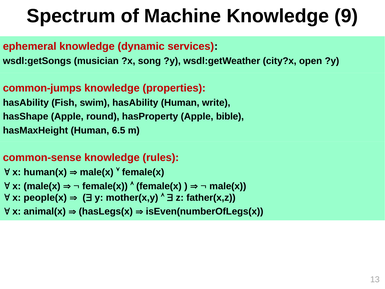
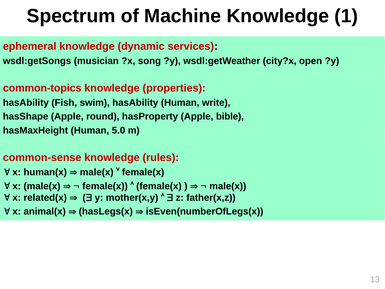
9: 9 -> 1 (346, 16)
common-jumps: common-jumps -> common-topics (42, 88)
6.5: 6.5 -> 5.0 (119, 130)
people(x: people(x -> related(x (45, 197)
